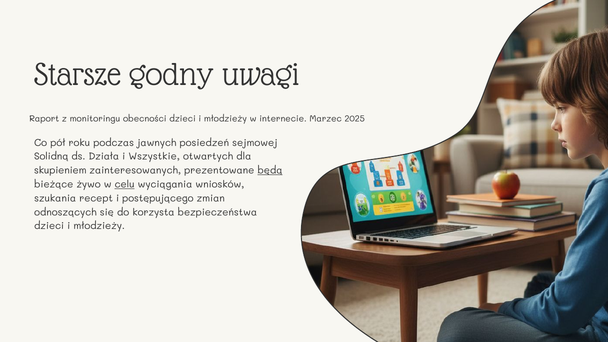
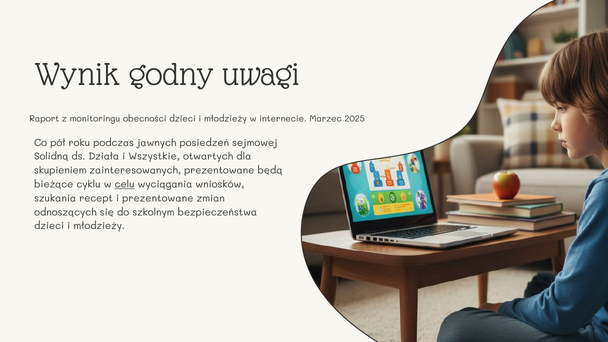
Starsze: Starsze -> Wynik (77, 74)
będą underline: present -> none (270, 171)
żywo: żywo -> cyklu (89, 184)
i postępującego: postępującego -> prezentowane (158, 198)
korzysta: korzysta -> szkolnym (153, 212)
